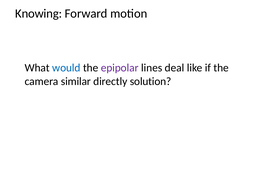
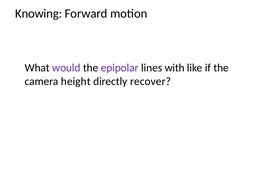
would colour: blue -> purple (66, 68)
deal: deal -> with (175, 68)
similar: similar -> height (76, 81)
solution: solution -> recover (150, 81)
